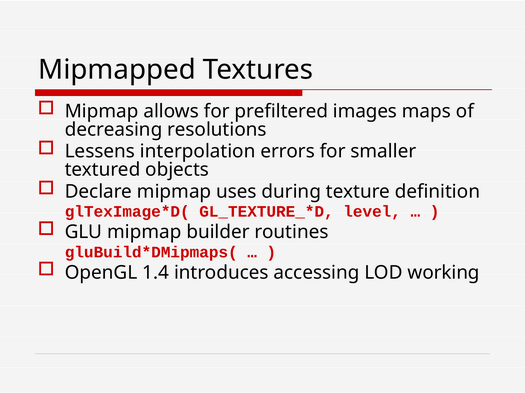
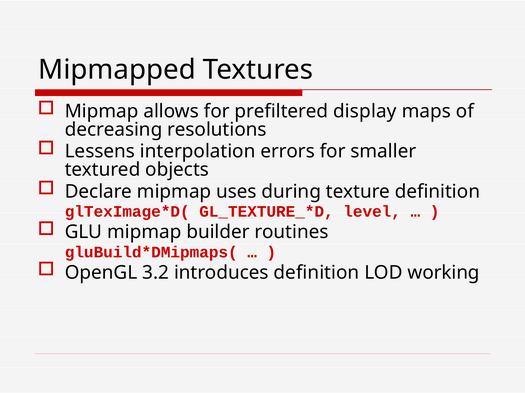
images: images -> display (365, 112)
1.4: 1.4 -> 3.2 (156, 273)
introduces accessing: accessing -> definition (316, 273)
